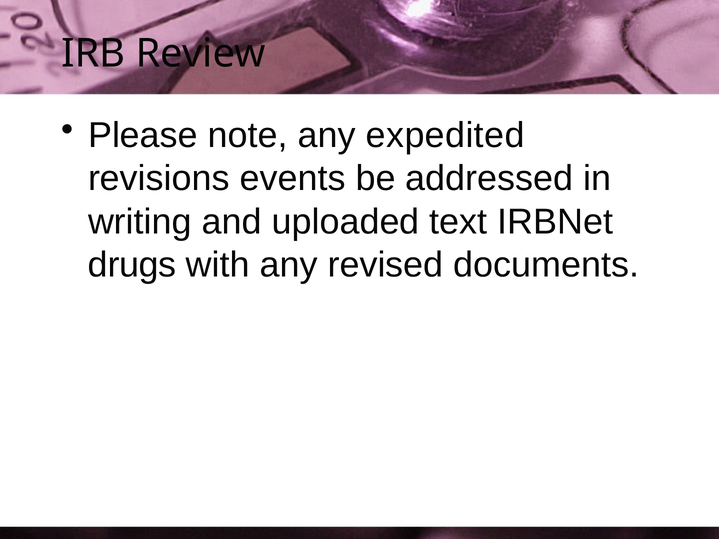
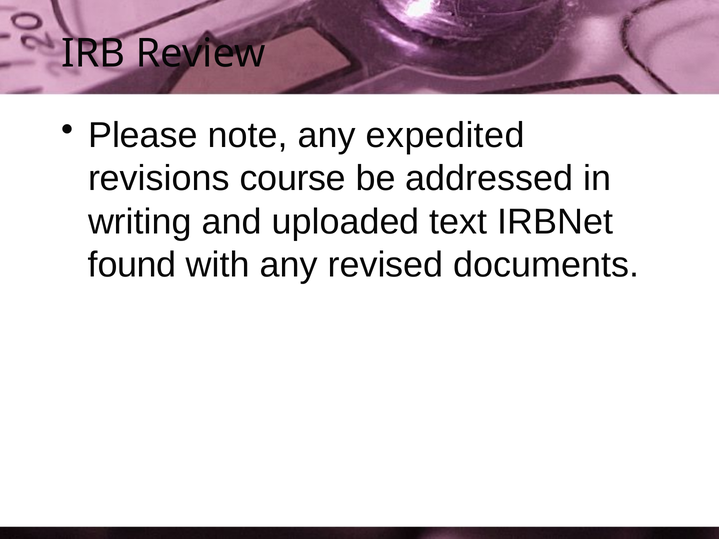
events: events -> course (293, 179)
drugs: drugs -> found (132, 265)
